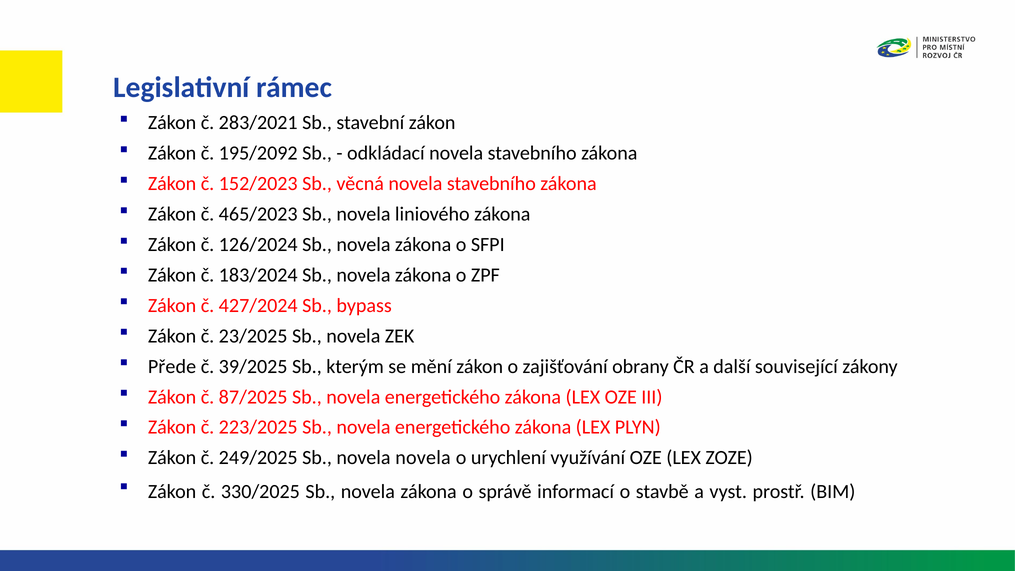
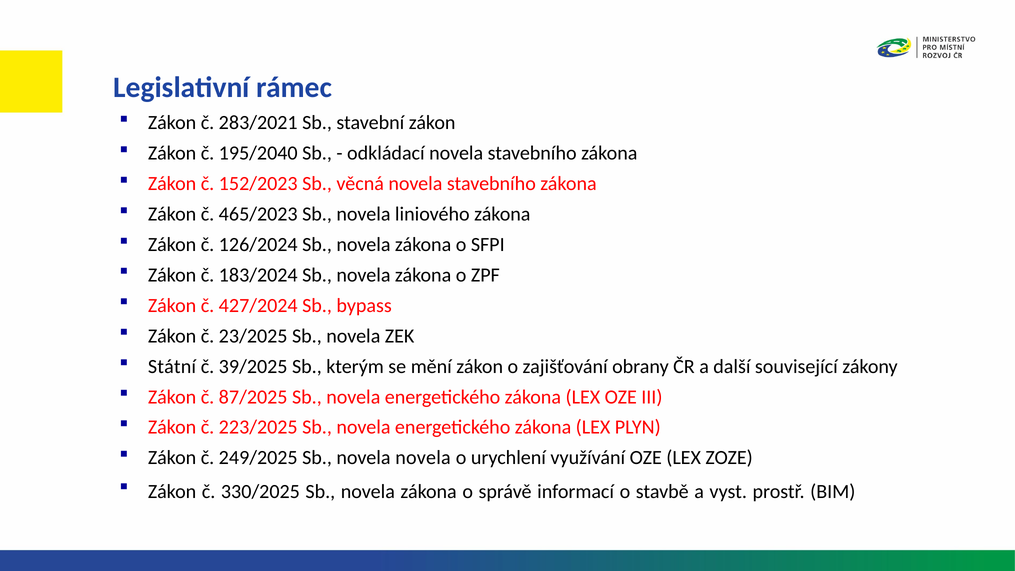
195/2092: 195/2092 -> 195/2040 (258, 153)
Přede: Přede -> Státní (172, 366)
